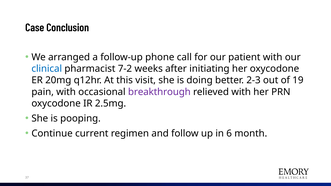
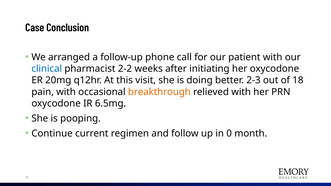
7-2: 7-2 -> 2-2 (125, 69)
19: 19 -> 18 (298, 80)
breakthrough colour: purple -> orange (159, 92)
2.5mg: 2.5mg -> 6.5mg (111, 104)
6: 6 -> 0 (229, 134)
